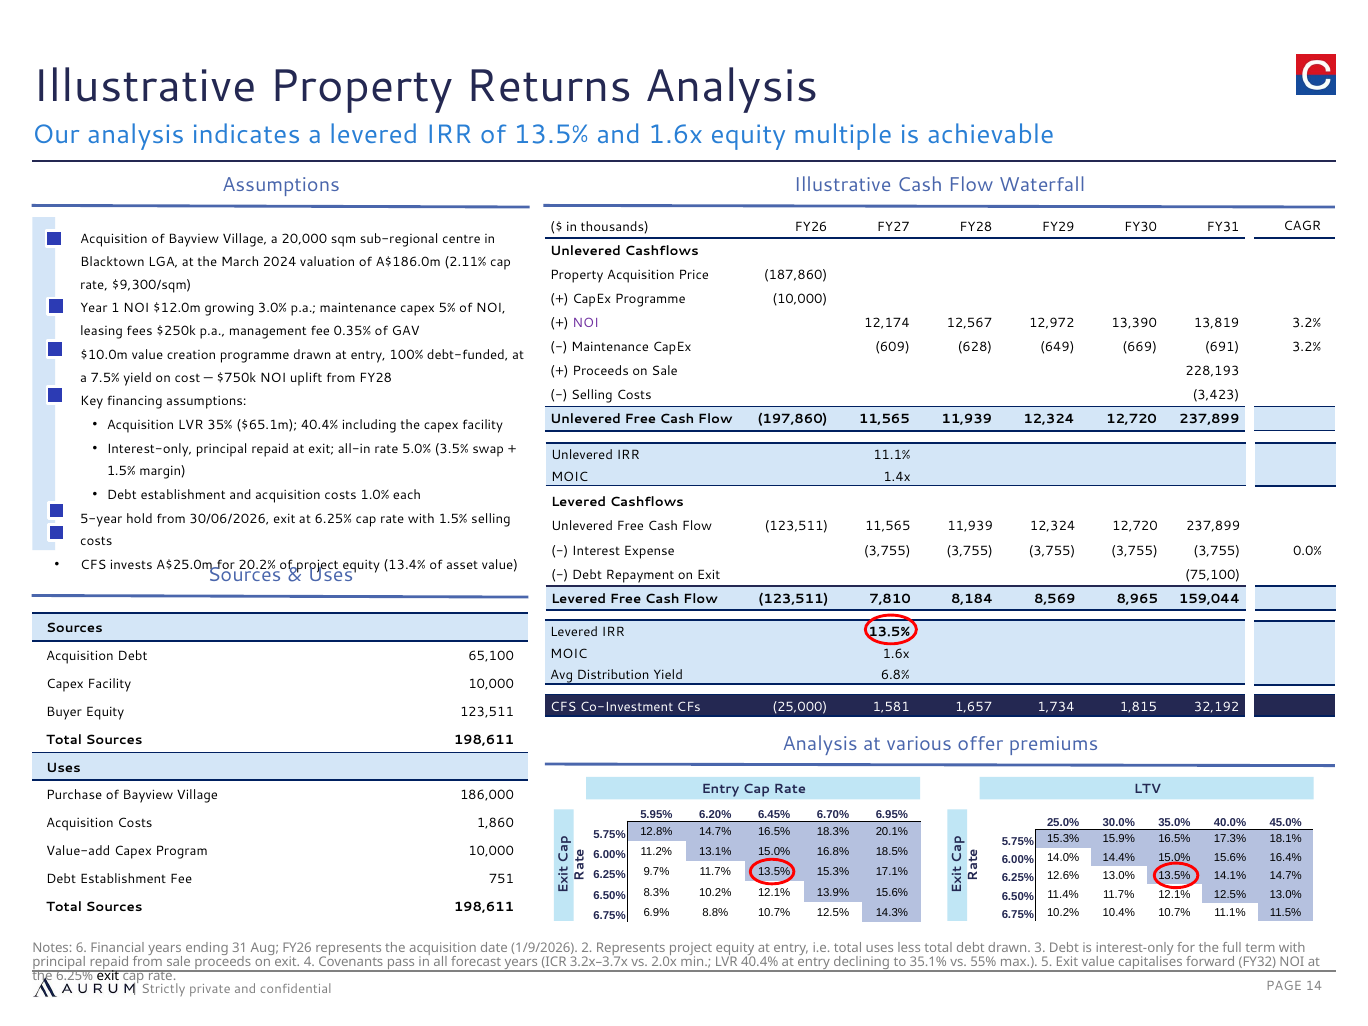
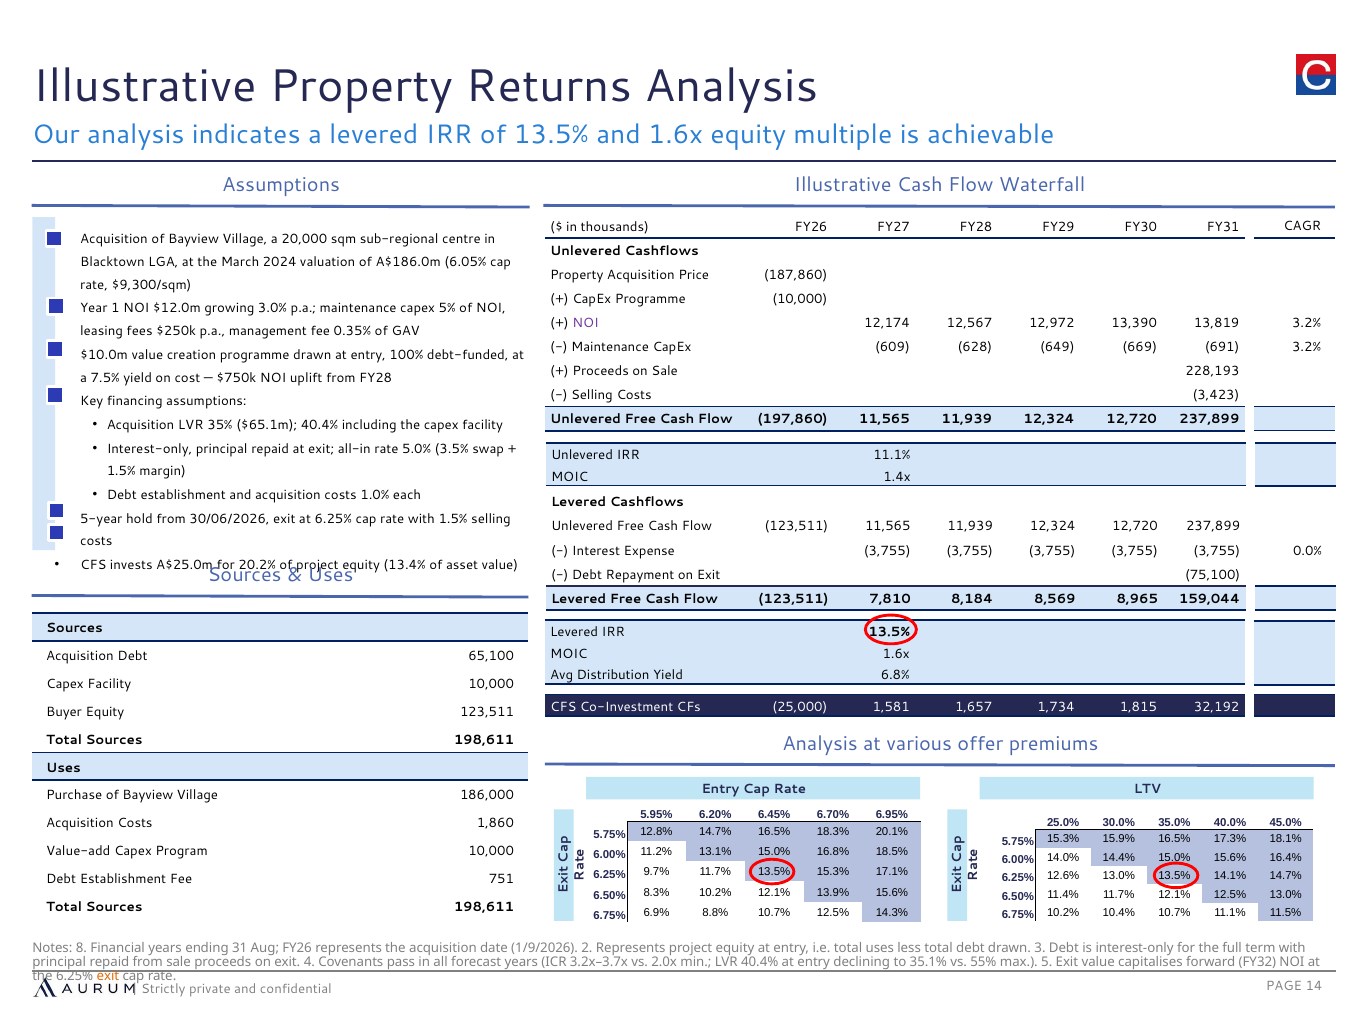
2.11%: 2.11% -> 6.05% (465, 262)
6: 6 -> 8 (81, 948)
exit colour: black -> orange (108, 977)
